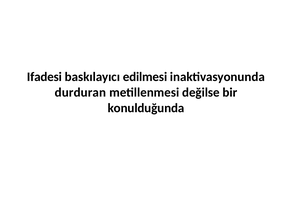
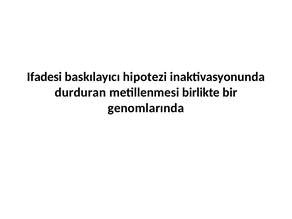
edilmesi: edilmesi -> hipotezi (145, 77)
değilse: değilse -> birlikte (201, 92)
konulduğunda: konulduğunda -> genomlarında (146, 108)
